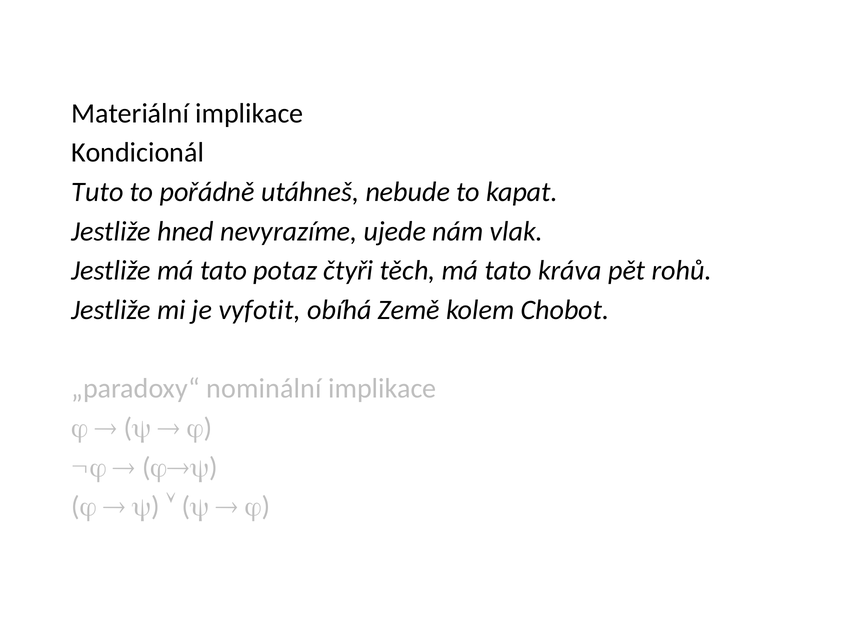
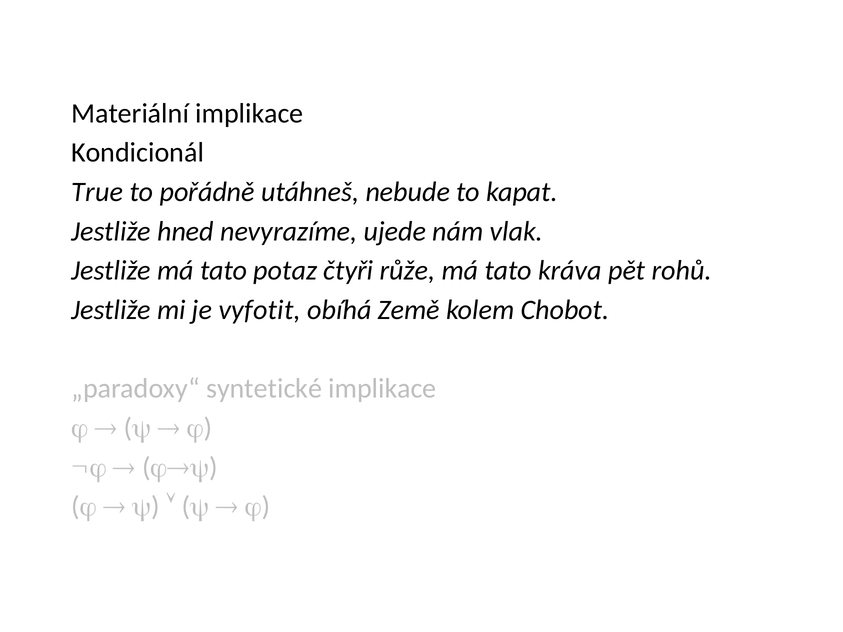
Tuto: Tuto -> True (97, 192)
těch: těch -> růže (407, 271)
nominální: nominální -> syntetické (264, 389)
